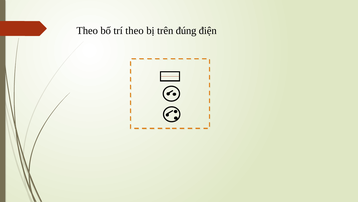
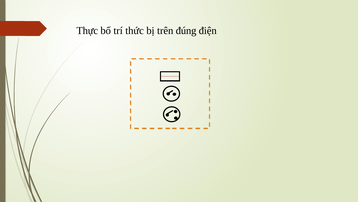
Theo: Theo -> Thực (87, 31)
trí theo: theo -> thức (135, 31)
